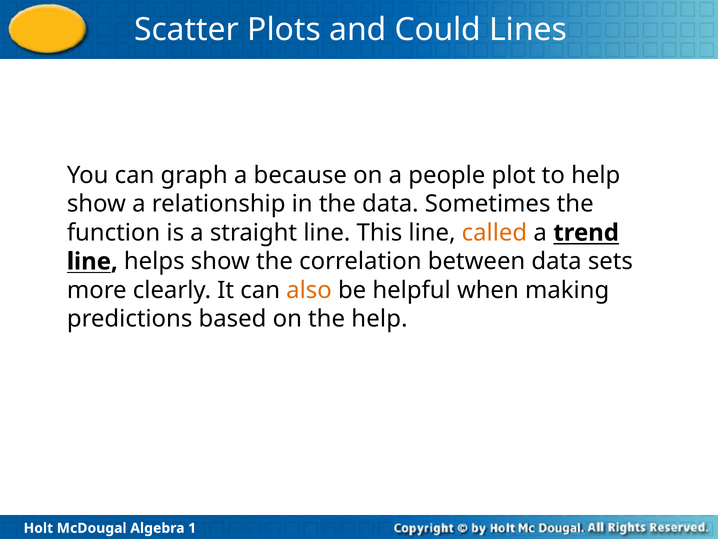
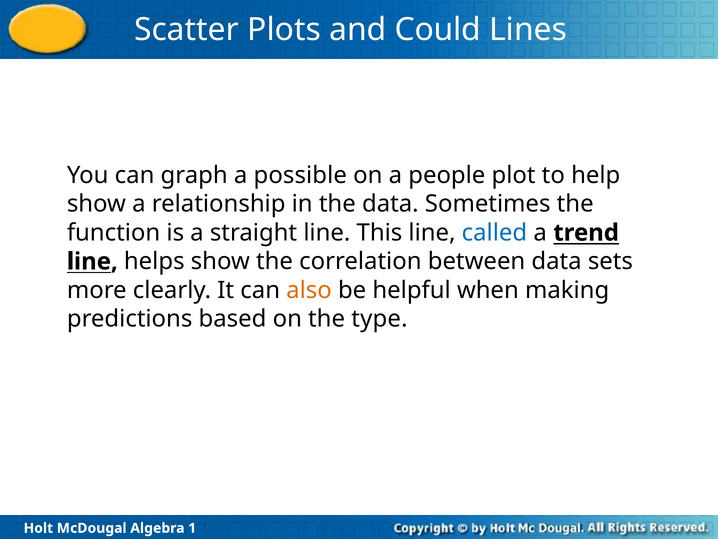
because: because -> possible (300, 175)
called colour: orange -> blue (494, 233)
the help: help -> type (379, 319)
